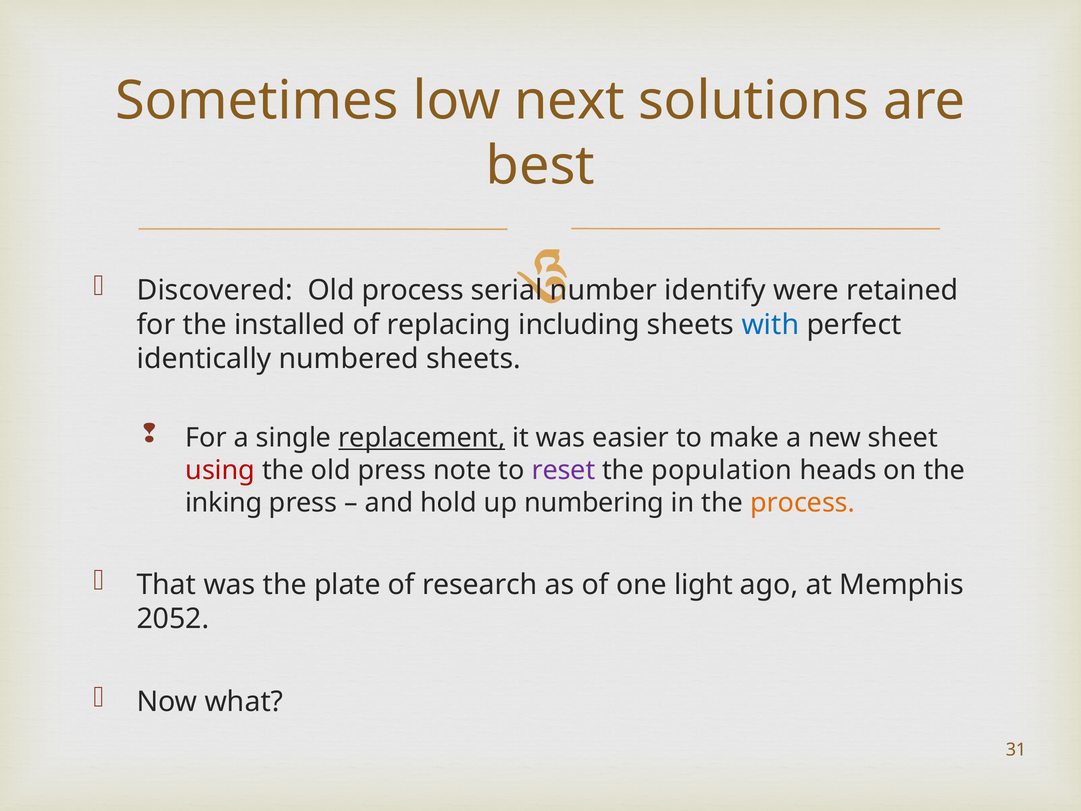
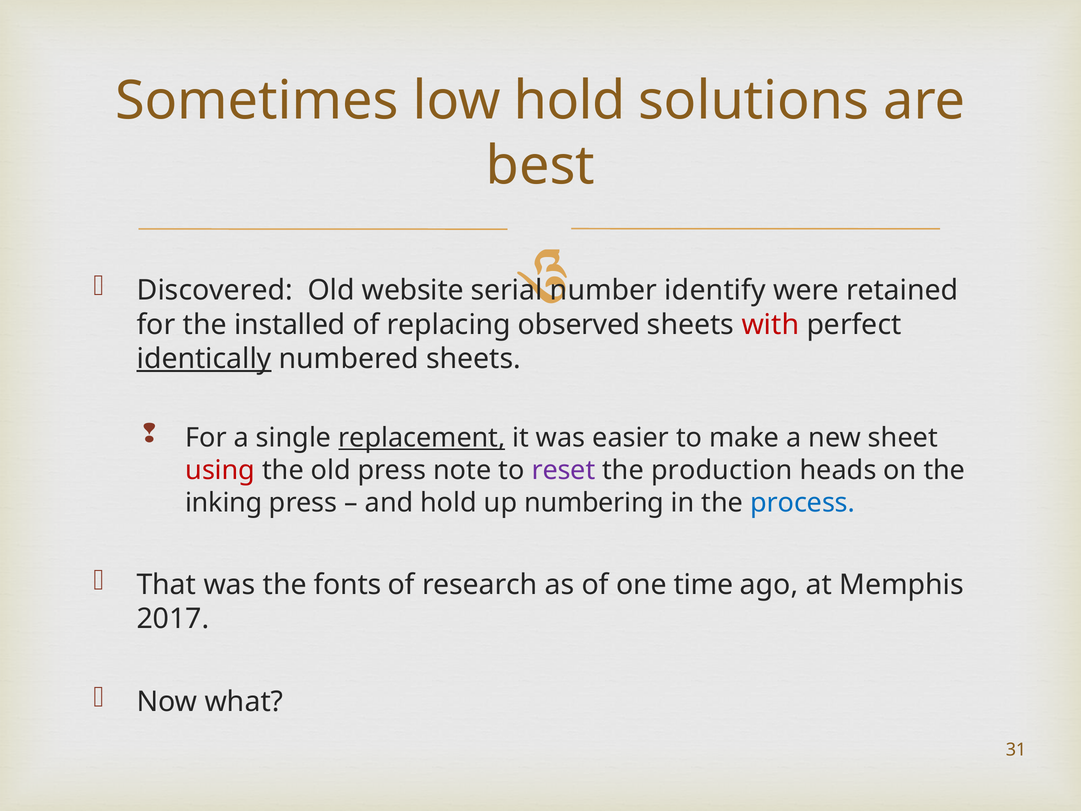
low next: next -> hold (570, 101)
Old process: process -> website (413, 290)
including: including -> observed (579, 325)
with colour: blue -> red (770, 325)
identically underline: none -> present (204, 359)
population: population -> production (722, 470)
process colour: orange -> blue (803, 502)
plate: plate -> fonts (347, 584)
light: light -> time (704, 584)
2052: 2052 -> 2017 (173, 619)
